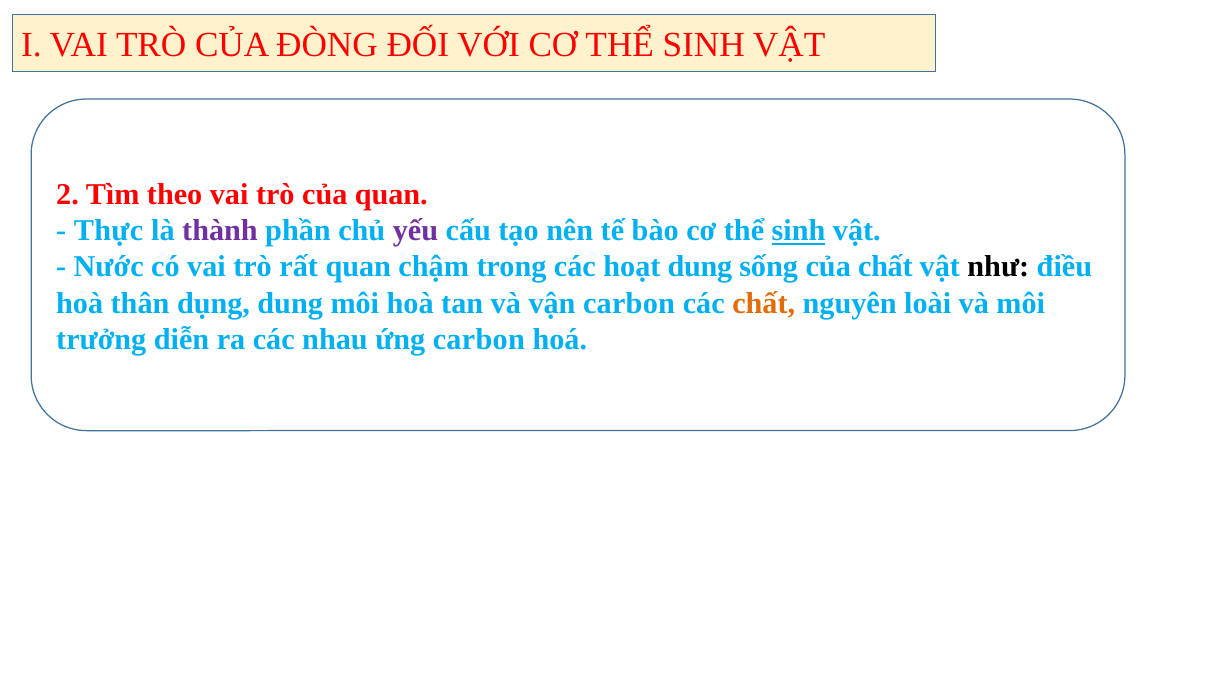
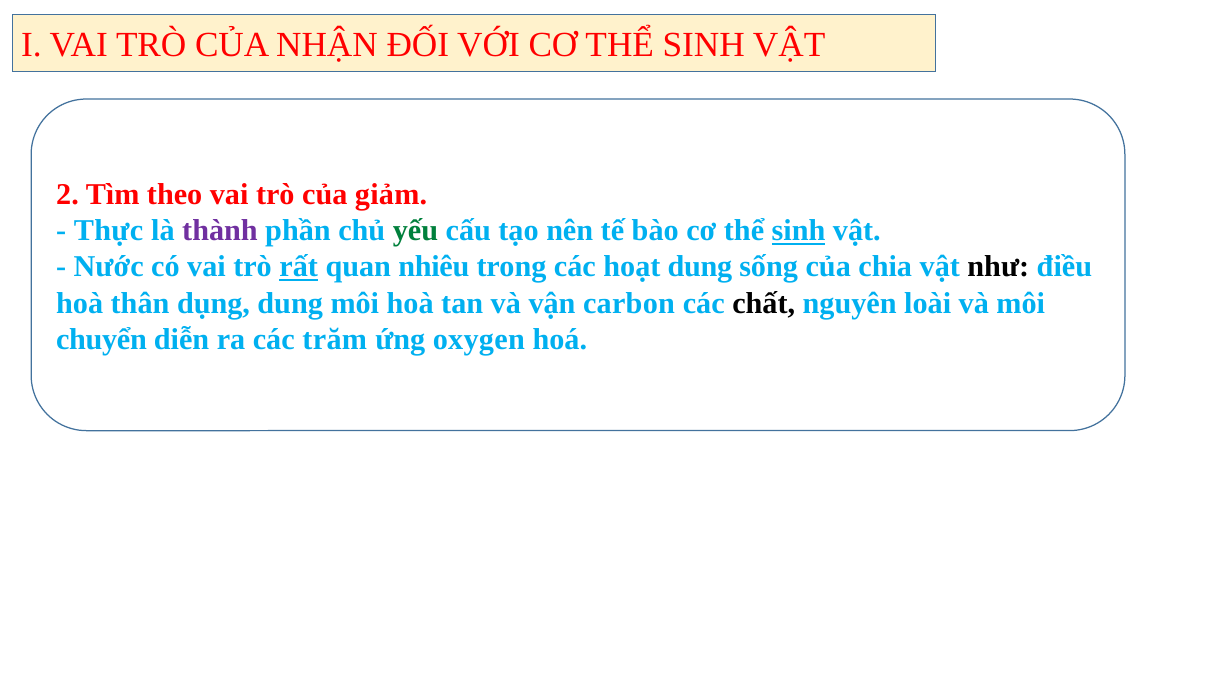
ĐÒNG: ĐÒNG -> NHẬN (327, 45)
của quan: quan -> giảm (391, 194)
yếu colour: purple -> green (415, 230)
rất underline: none -> present (299, 267)
chậm: chậm -> nhiêu (434, 267)
của chất: chất -> chia (885, 267)
chất colour: orange -> black (764, 303)
trưởng: trưởng -> chuyển (101, 339)
nhau: nhau -> trăm (335, 339)
ứng carbon: carbon -> oxygen (479, 339)
